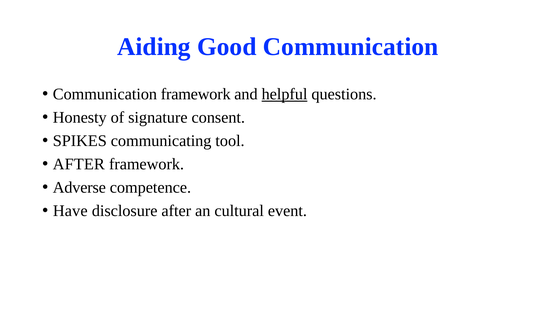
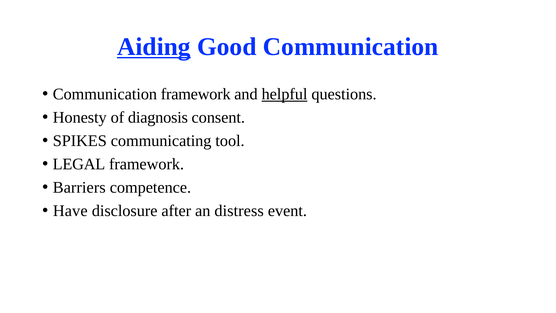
Aiding underline: none -> present (154, 47)
signature: signature -> diagnosis (158, 117)
AFTER: AFTER -> LEGAL (79, 164)
Adverse: Adverse -> Barriers (79, 187)
cultural: cultural -> distress (239, 211)
